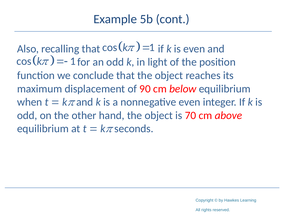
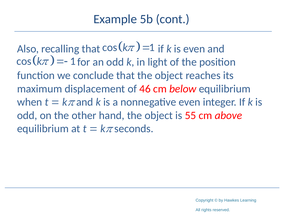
90: 90 -> 46 (145, 89)
70: 70 -> 55 (191, 116)
